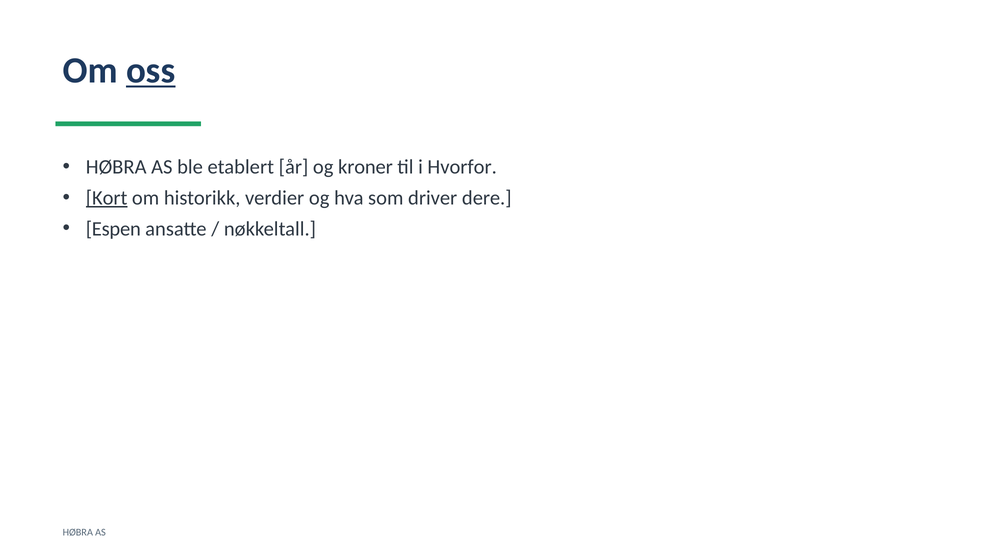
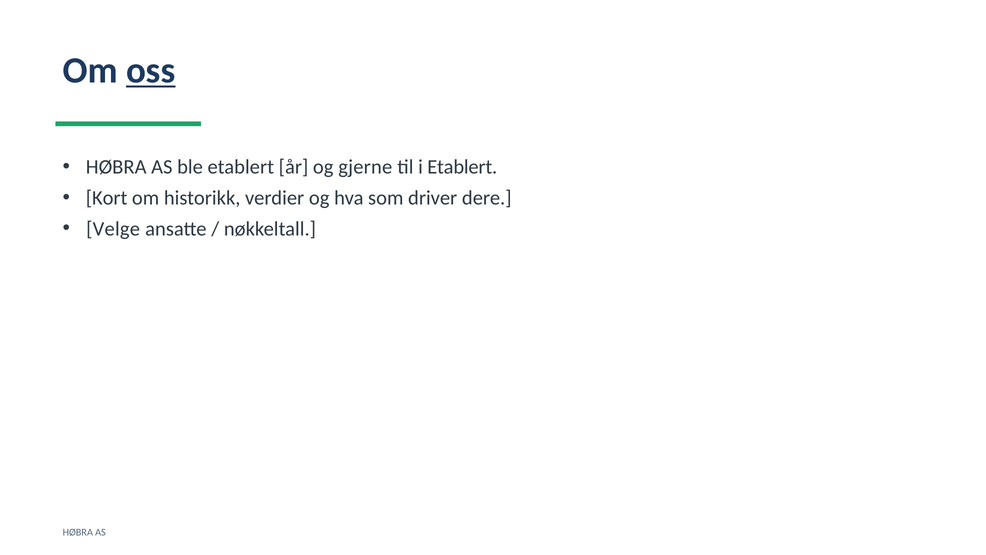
kroner: kroner -> gjerne (365, 167)
i Hvorfor: Hvorfor -> Etablert (462, 167)
Kort underline: present -> none (107, 198)
Espen: Espen -> Velge (113, 229)
